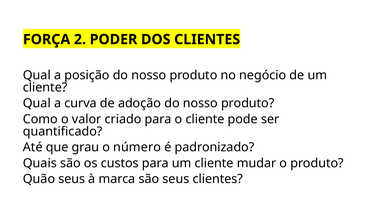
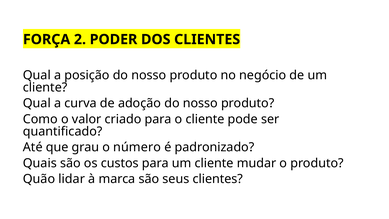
Quão seus: seus -> lidar (72, 179)
